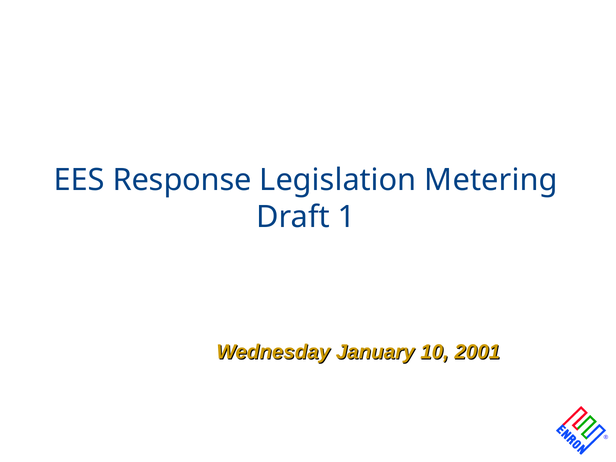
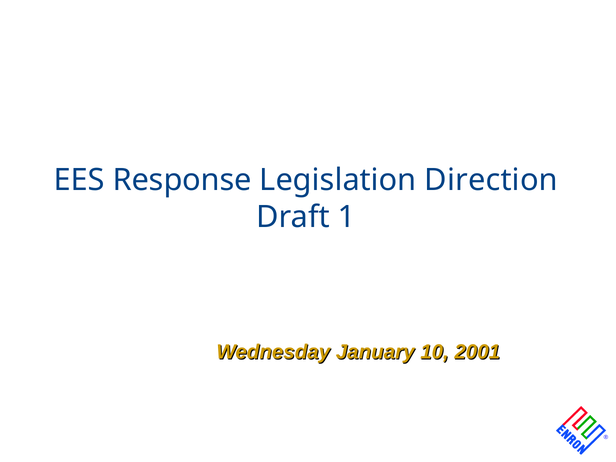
Metering: Metering -> Direction (491, 180)
